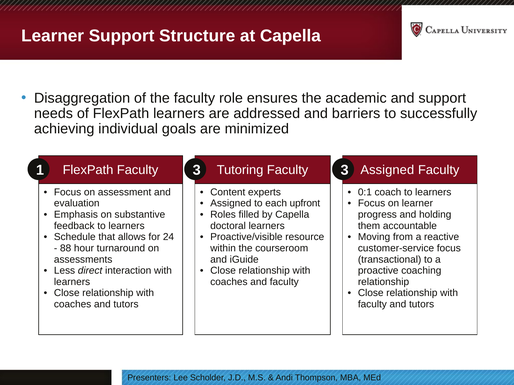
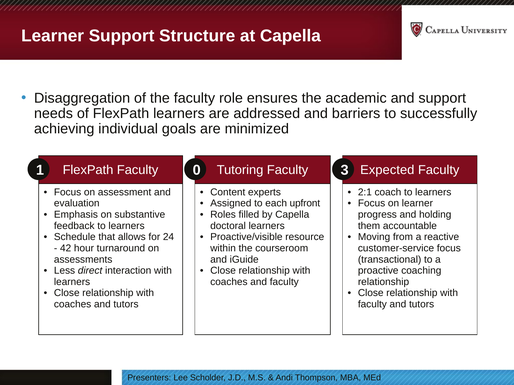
1 3: 3 -> 0 (197, 170)
Faculty Assigned: Assigned -> Expected (387, 170)
0:1: 0:1 -> 2:1 (365, 192)
88: 88 -> 42 (66, 248)
